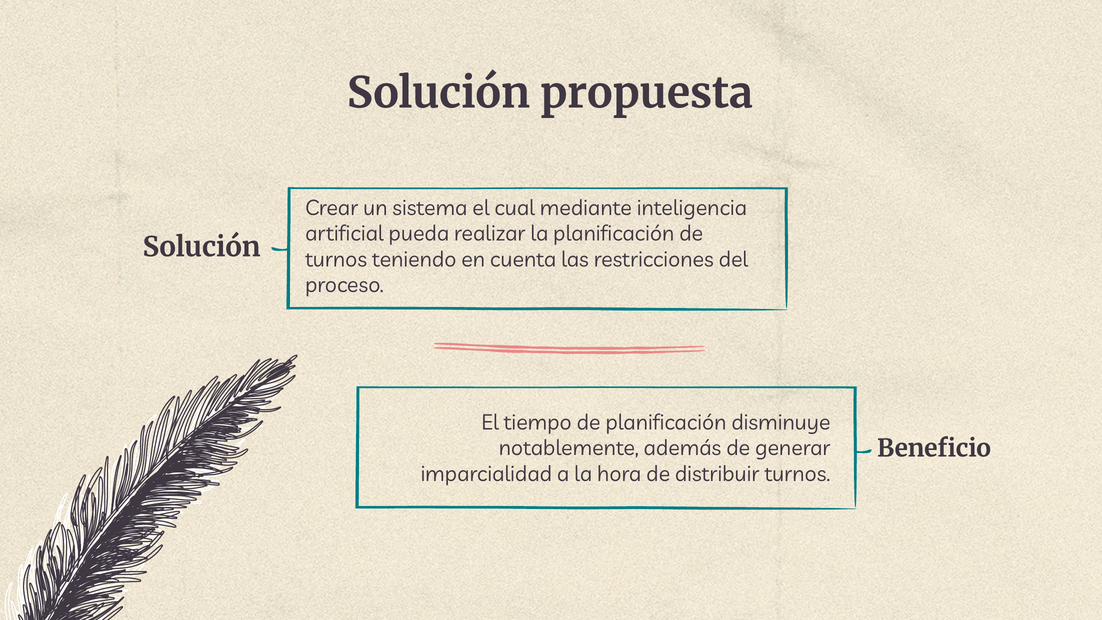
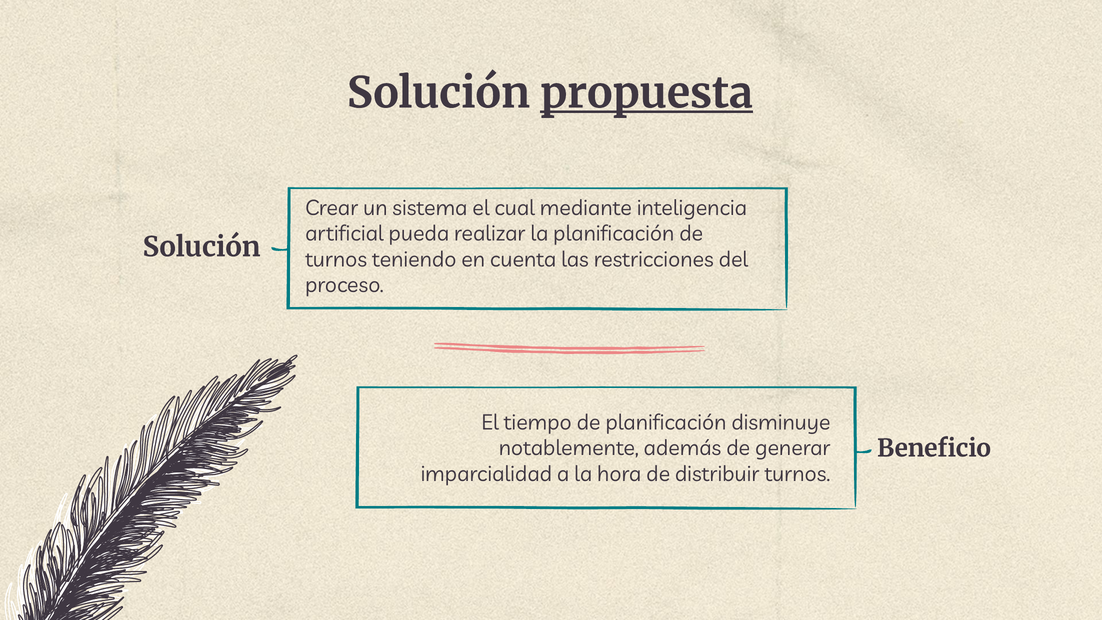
propuesta underline: none -> present (647, 93)
